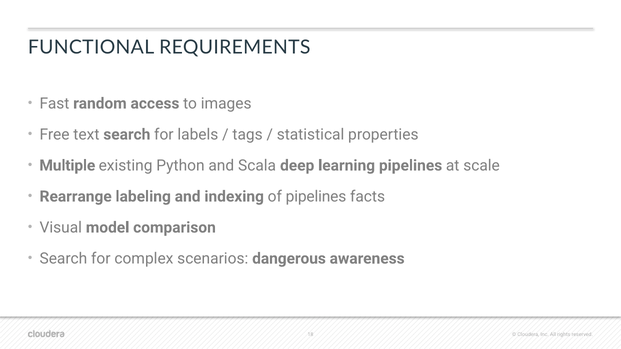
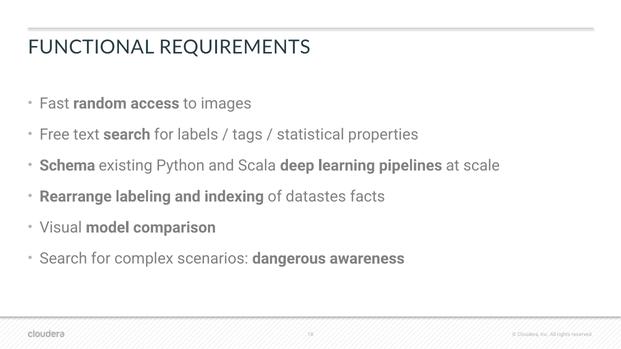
Multiple: Multiple -> Schema (67, 166)
of pipelines: pipelines -> datastes (316, 197)
